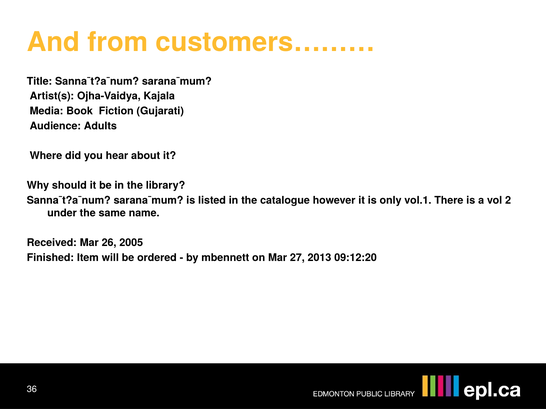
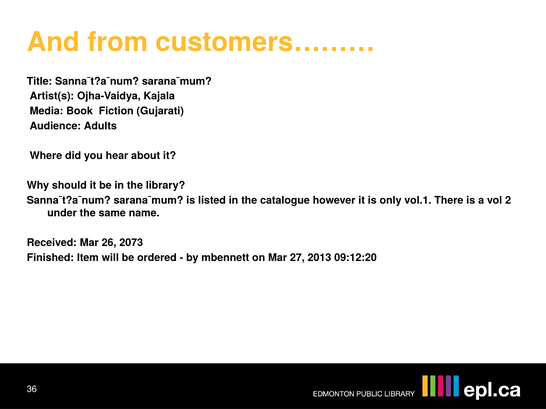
2005: 2005 -> 2073 (131, 243)
